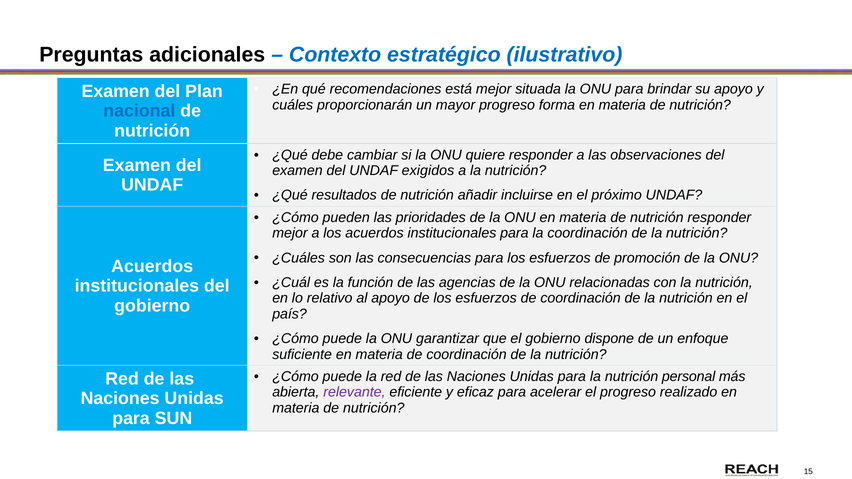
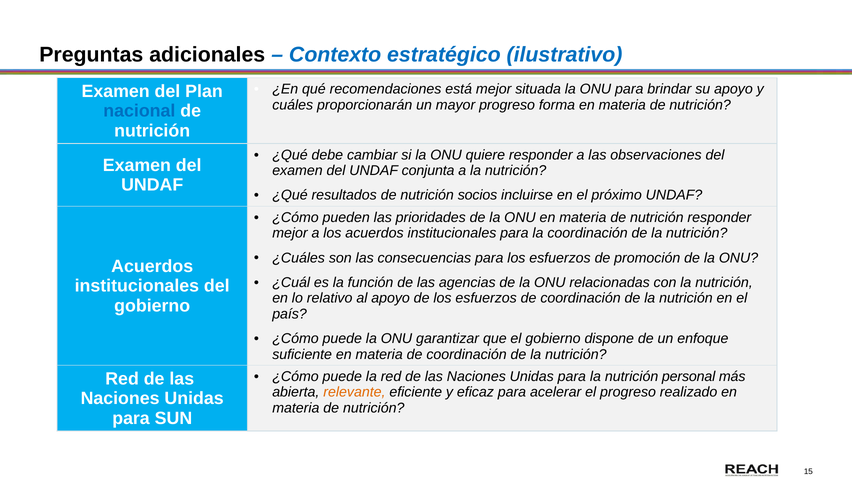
exigidos: exigidos -> conjunta (428, 171)
añadir: añadir -> socios (478, 195)
relevante colour: purple -> orange (354, 393)
